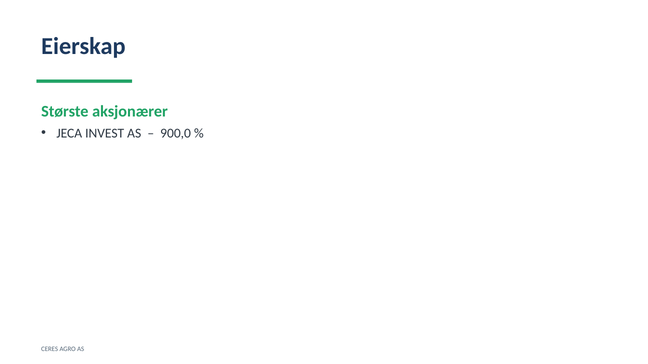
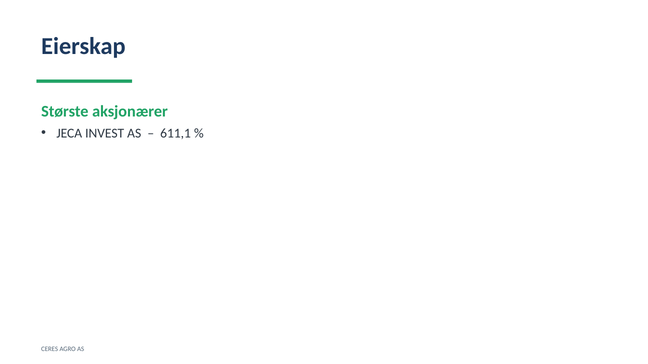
900,0: 900,0 -> 611,1 (176, 133)
